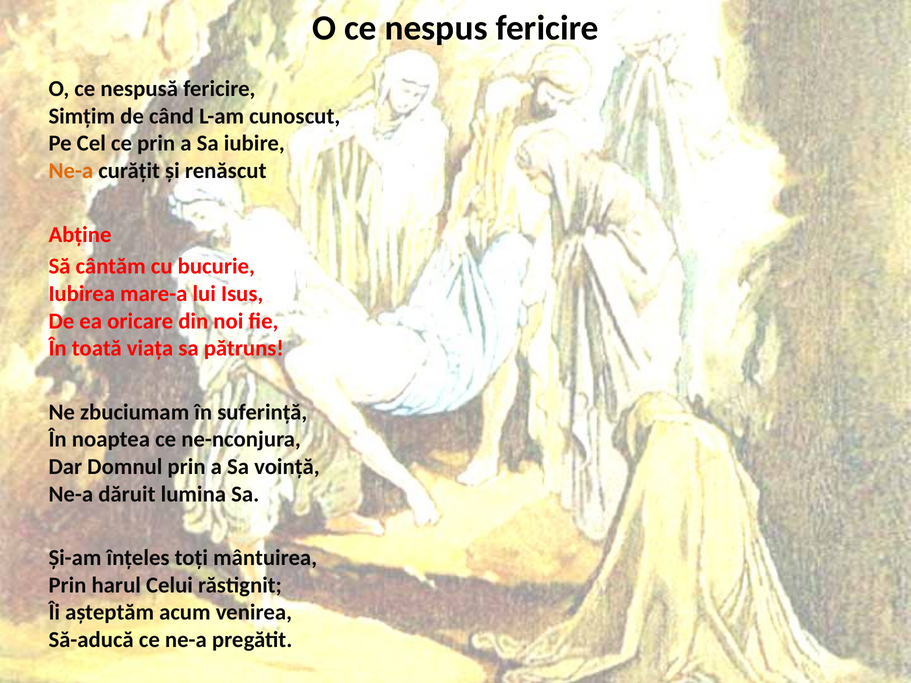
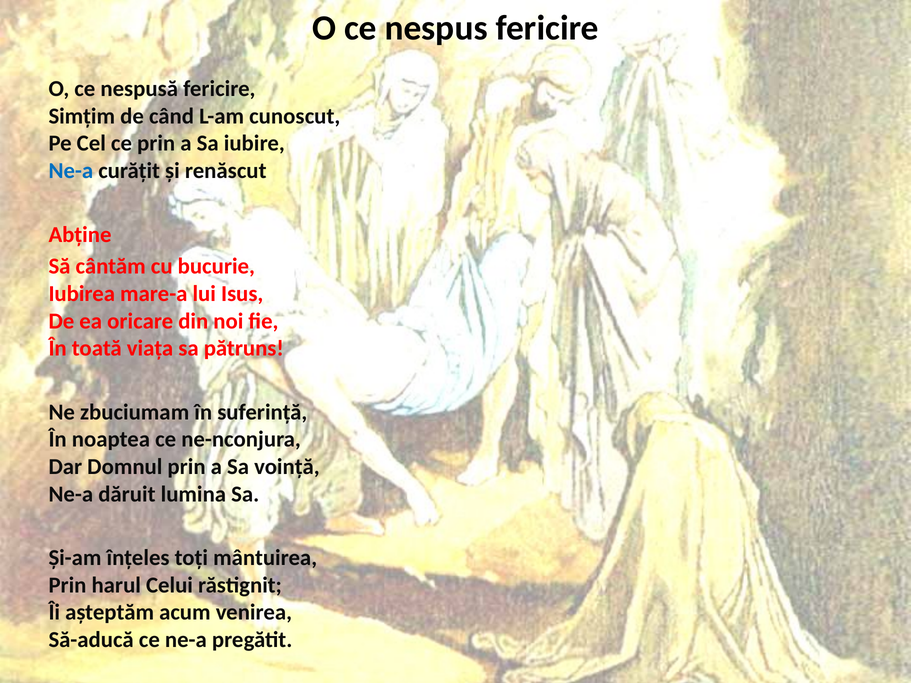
Ne-a colour: orange -> blue (71, 171)
